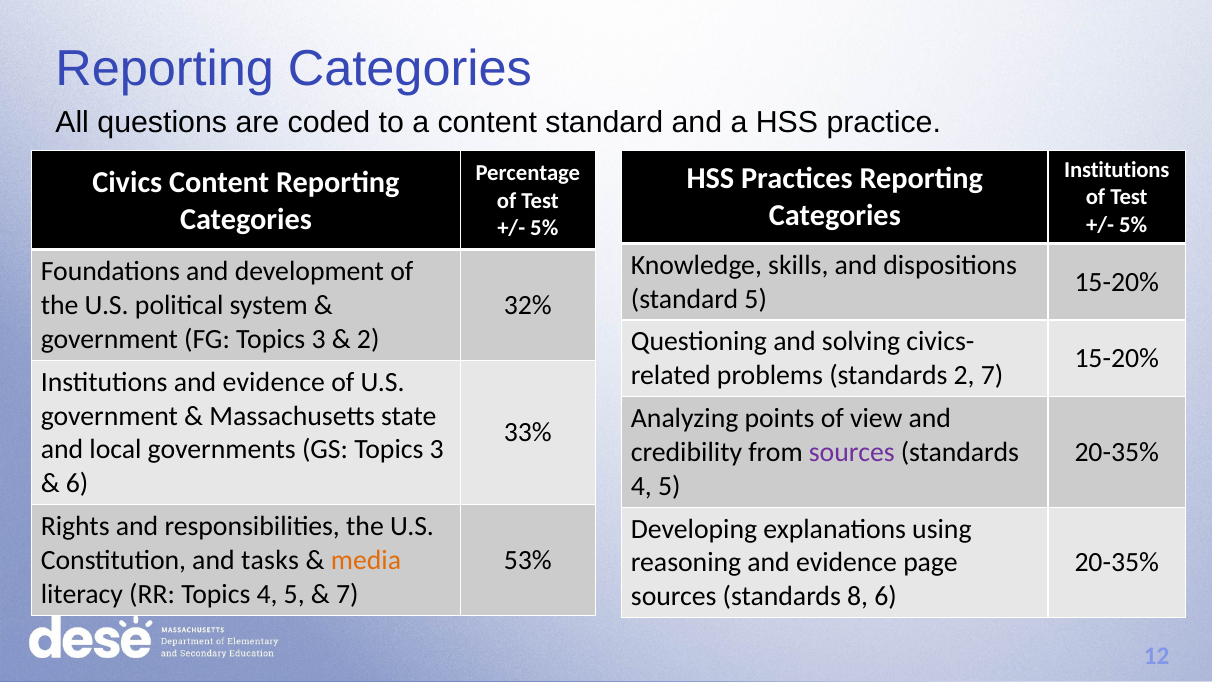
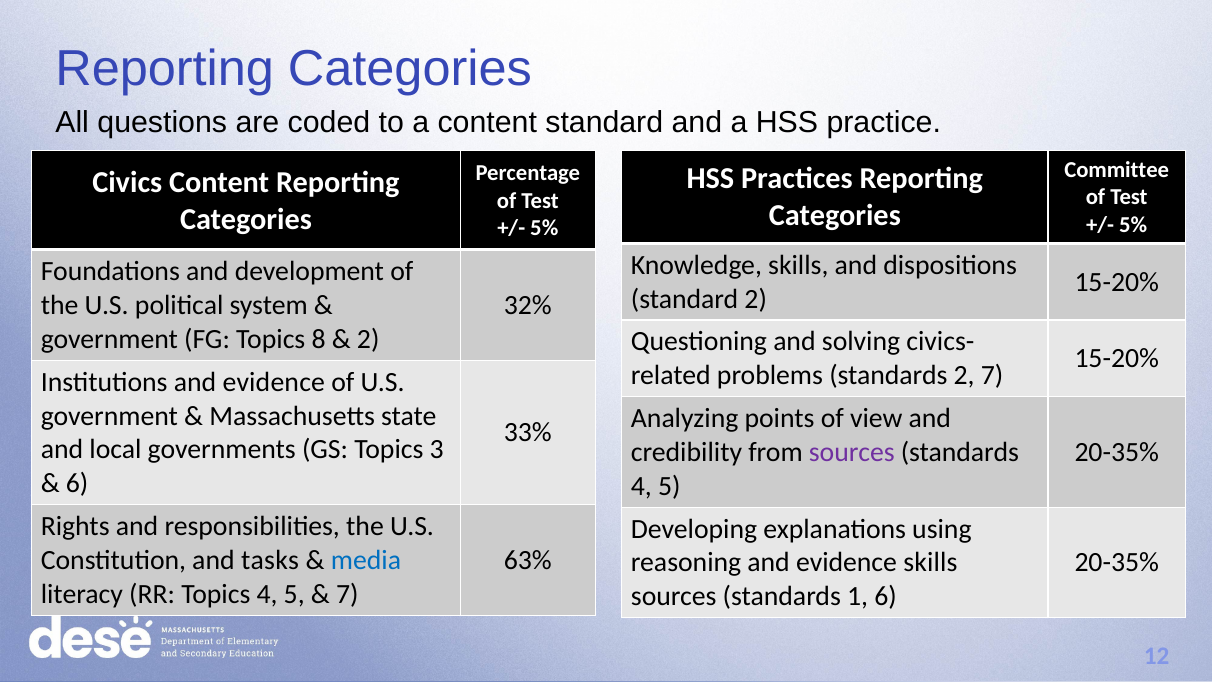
Institutions: Institutions -> Committee (1117, 170)
standard 5: 5 -> 2 (756, 299)
FG Topics 3: 3 -> 8 (319, 339)
media colour: orange -> blue (366, 560)
53%: 53% -> 63% (528, 560)
evidence page: page -> skills (930, 563)
8: 8 -> 1 (858, 596)
